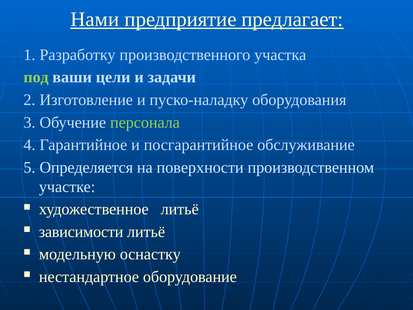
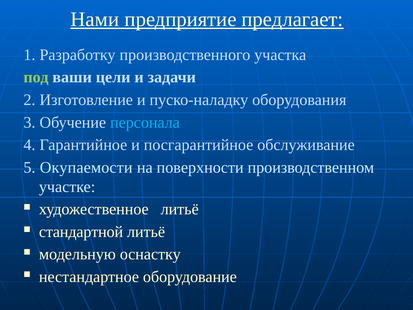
персонала colour: light green -> light blue (145, 122)
Определяется: Определяется -> Окупаемости (86, 167)
зависимости: зависимости -> стандартной (81, 232)
